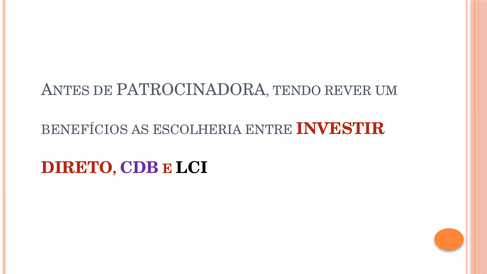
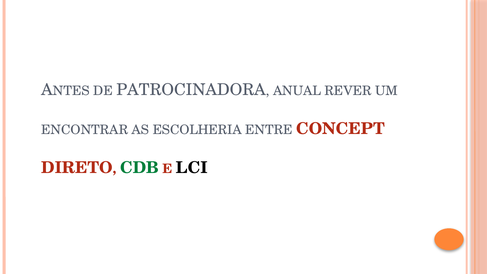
TENDO: TENDO -> ANUAL (297, 91)
BENEFÍCIOS: BENEFÍCIOS -> ENCONTRAR (85, 130)
INVESTIR: INVESTIR -> CONCEPT (340, 129)
CDB colour: purple -> green (139, 168)
